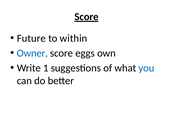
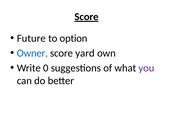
within: within -> option (74, 38)
eggs: eggs -> yard (85, 53)
1: 1 -> 0 (46, 68)
you colour: blue -> purple (146, 68)
